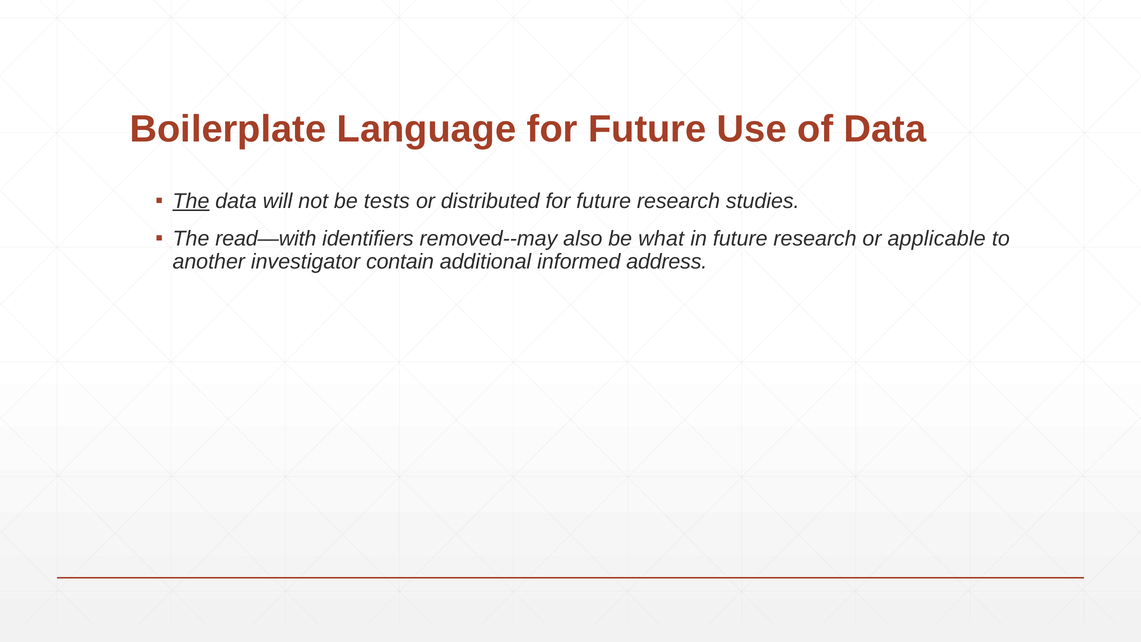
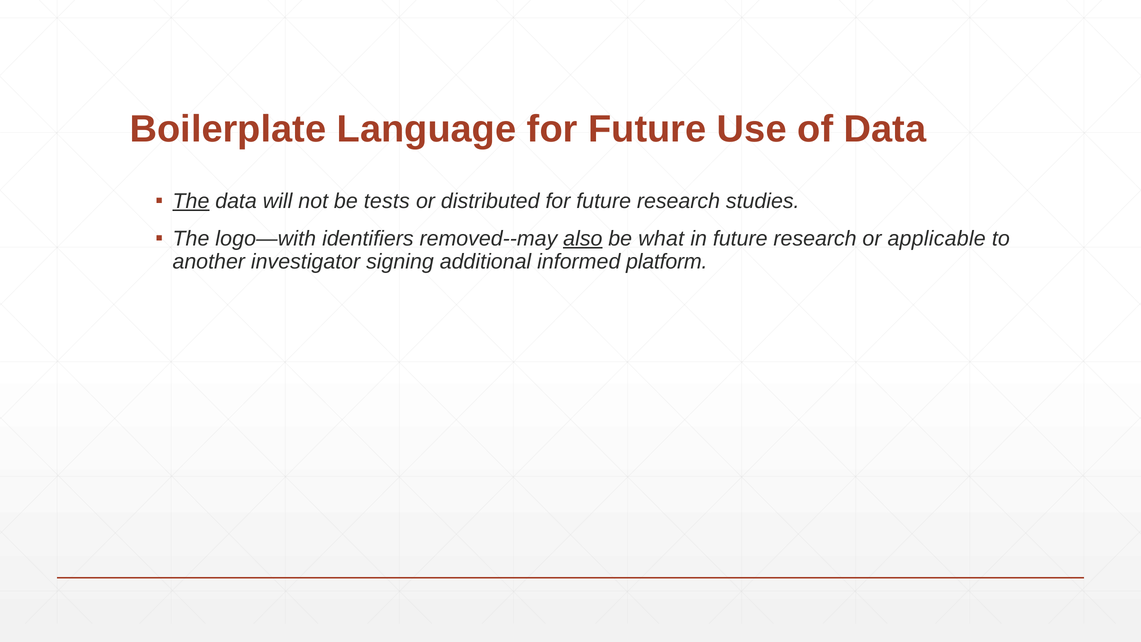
read—with: read—with -> logo—with (266, 238)
also underline: none -> present (583, 238)
contain: contain -> signing (400, 262)
address: address -> platform (667, 262)
